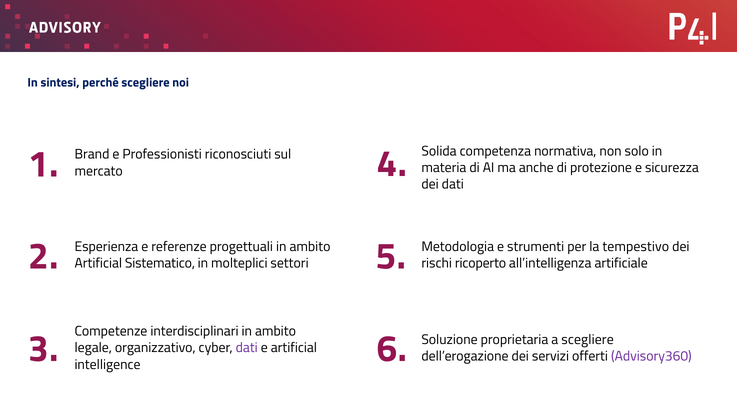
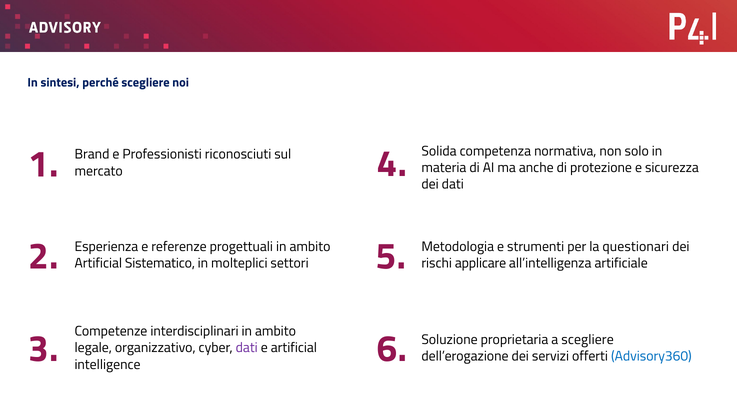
tempestivo: tempestivo -> questionari (636, 246)
ricoperto: ricoperto -> applicare (481, 263)
Advisory360 colour: purple -> blue (651, 356)
